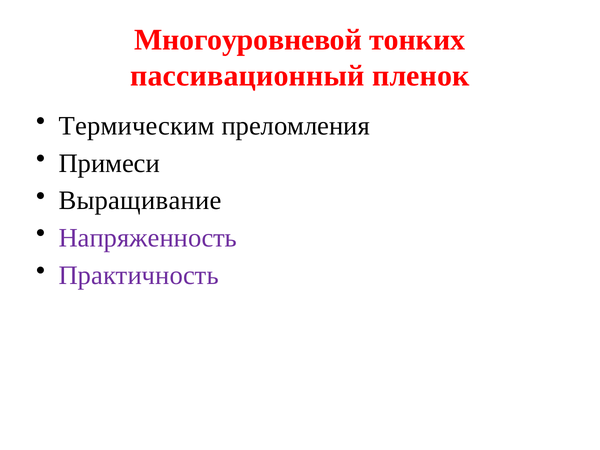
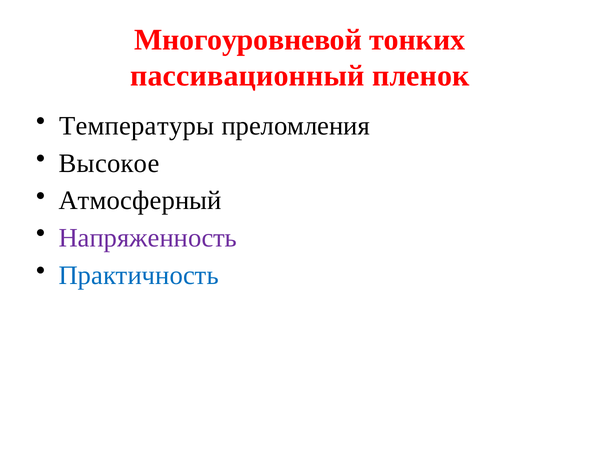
Термическим: Термическим -> Температуры (137, 126)
Примеси: Примеси -> Высокое (109, 163)
Выращивание: Выращивание -> Атмосферный (140, 201)
Практичность colour: purple -> blue (139, 275)
